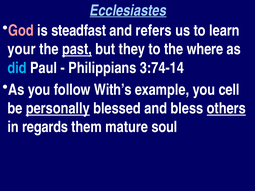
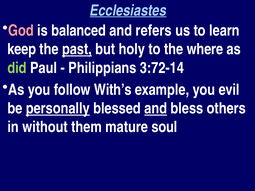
steadfast: steadfast -> balanced (79, 31)
your: your -> keep (22, 49)
they: they -> holy (132, 49)
did colour: light blue -> light green (17, 68)
3:74-14: 3:74-14 -> 3:72-14 (162, 68)
cell: cell -> evil (229, 90)
and underline: none -> present (156, 109)
others underline: present -> none (226, 109)
regards: regards -> without (45, 127)
